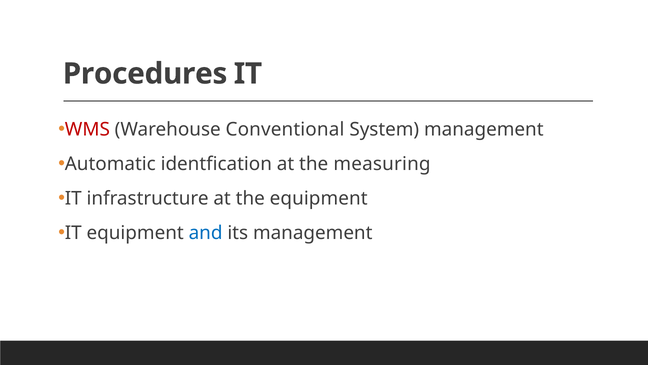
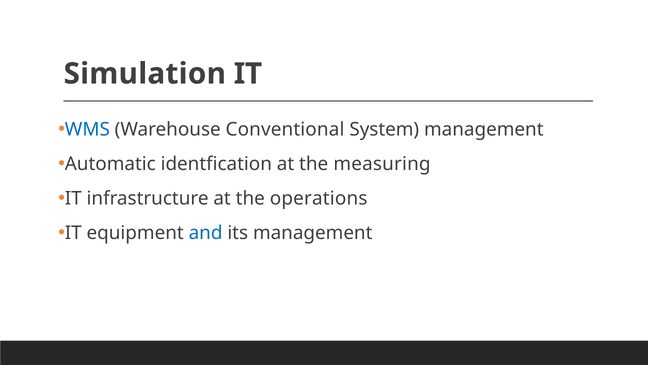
Procedures: Procedures -> Simulation (145, 74)
WMS colour: red -> blue (87, 129)
the equipment: equipment -> operations (319, 198)
